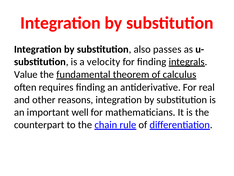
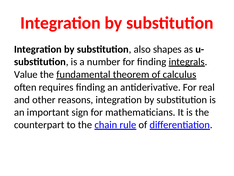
passes: passes -> shapes (167, 49)
velocity: velocity -> number (104, 62)
well: well -> sign (80, 112)
